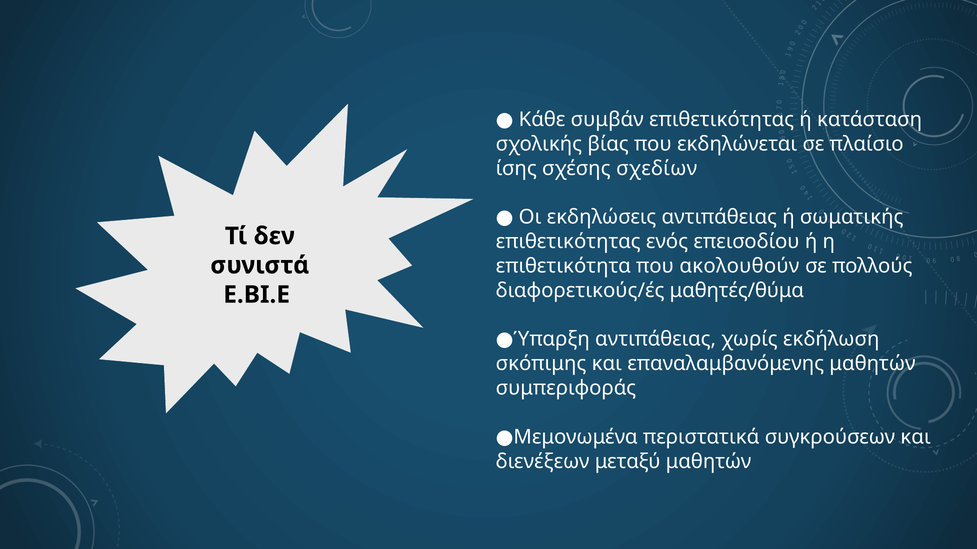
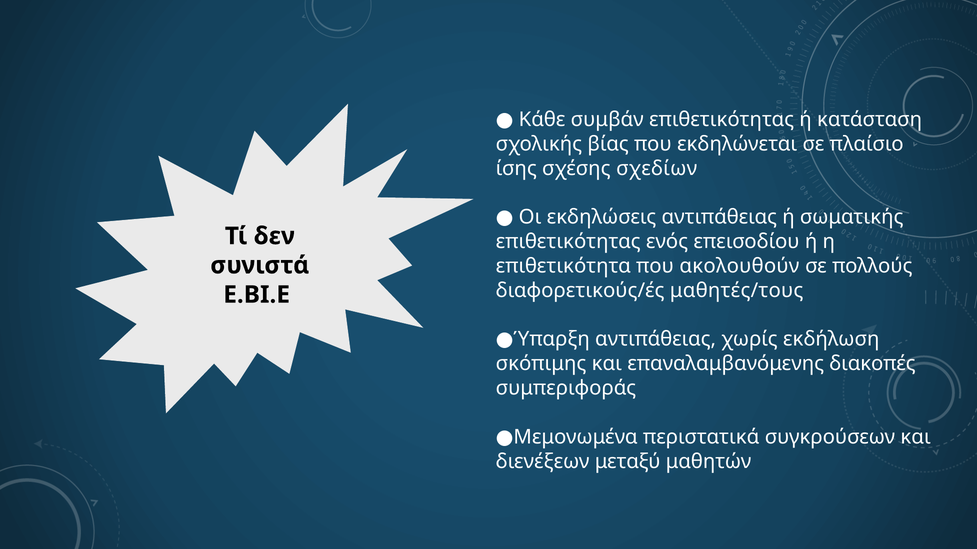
μαθητές/θύμα: μαθητές/θύμα -> μαθητές/τους (737, 291)
επαναλαμβανόμενης μαθητών: μαθητών -> διακοπές (872, 364)
